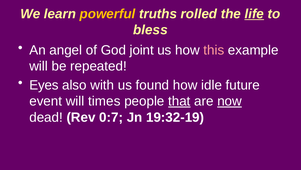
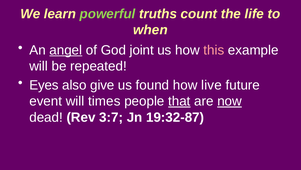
powerful colour: yellow -> light green (108, 14)
rolled: rolled -> count (199, 14)
life underline: present -> none (254, 14)
bless: bless -> when (150, 30)
angel underline: none -> present (66, 50)
with: with -> give (102, 85)
idle: idle -> live (211, 85)
0:7: 0:7 -> 3:7 (111, 117)
19:32-19: 19:32-19 -> 19:32-87 (175, 117)
